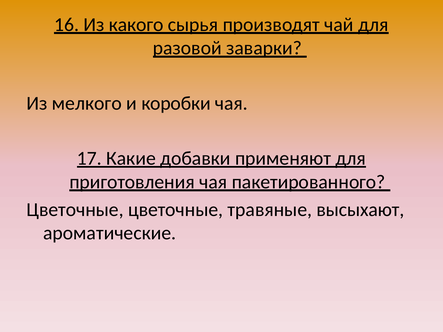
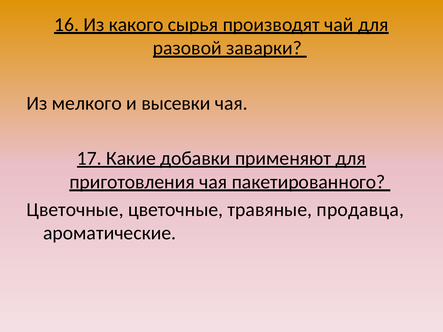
коробки: коробки -> высевки (176, 103)
высыхают: высыхают -> продавца (360, 210)
